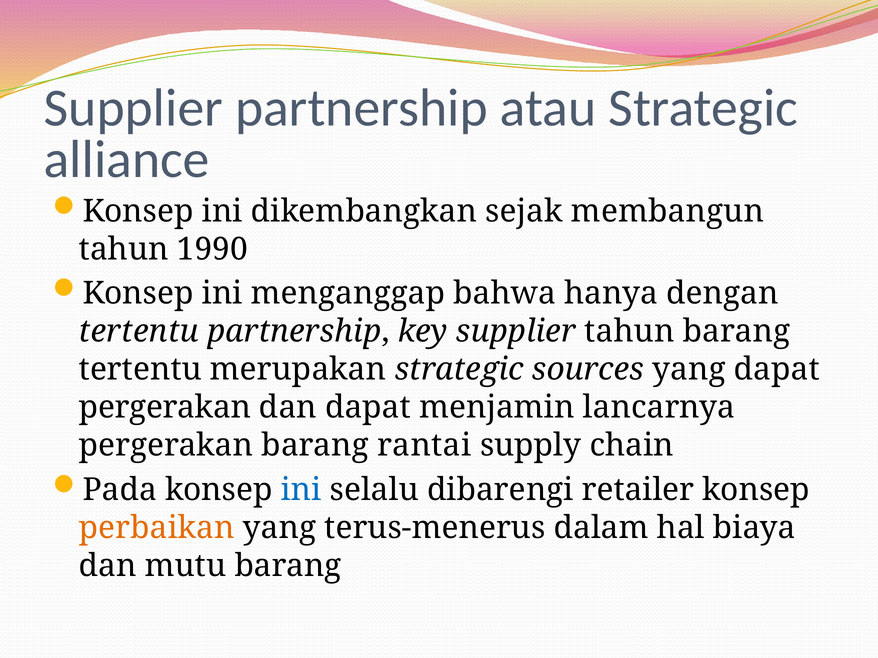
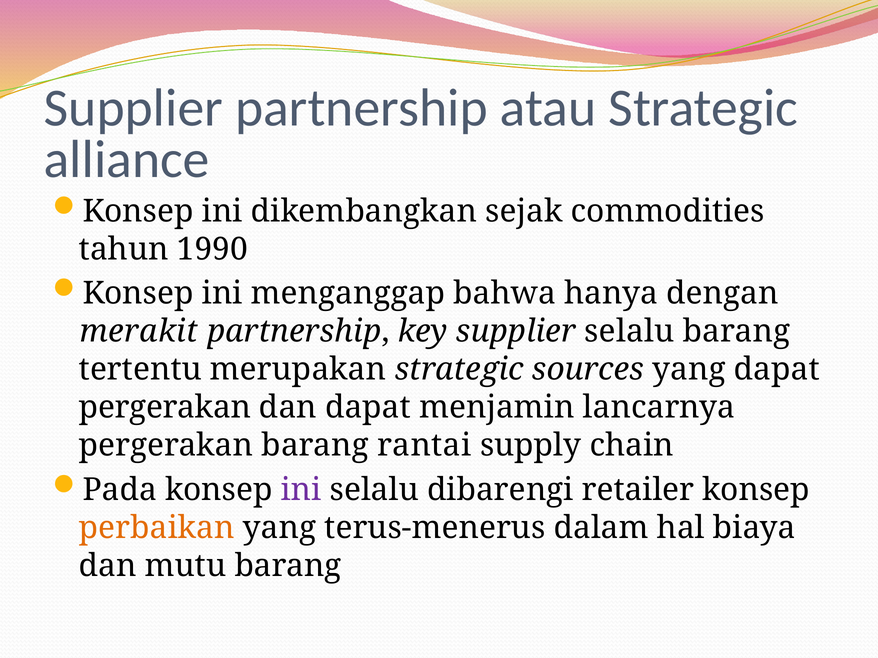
membangun: membangun -> commodities (668, 211)
tertentu: tertentu -> merakit (139, 332)
supplier tahun: tahun -> selalu (629, 332)
ini colour: blue -> purple (301, 490)
